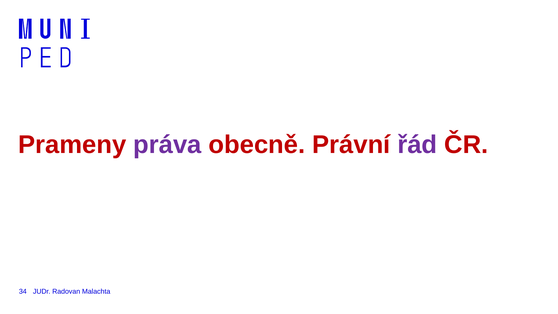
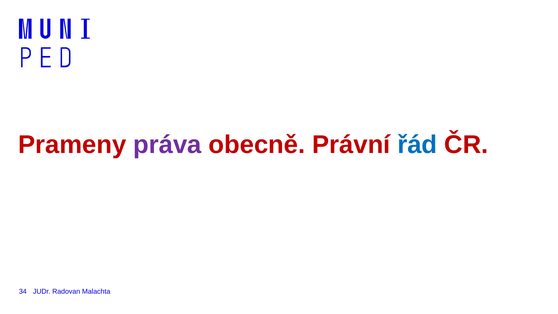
řád colour: purple -> blue (417, 145)
